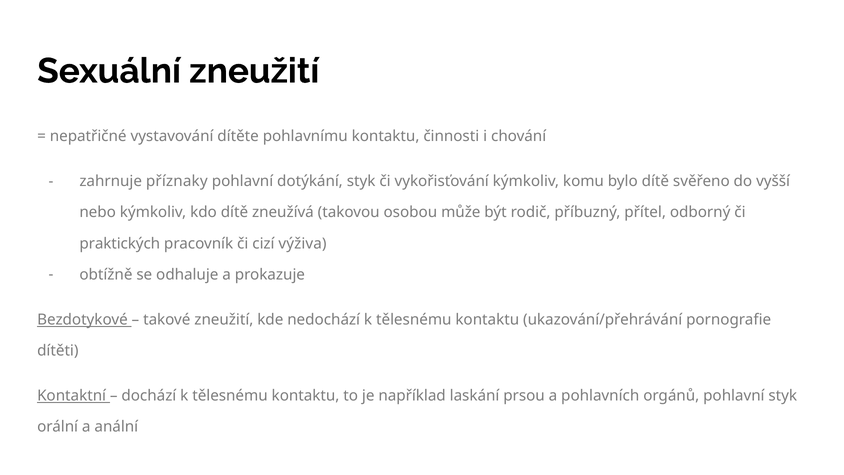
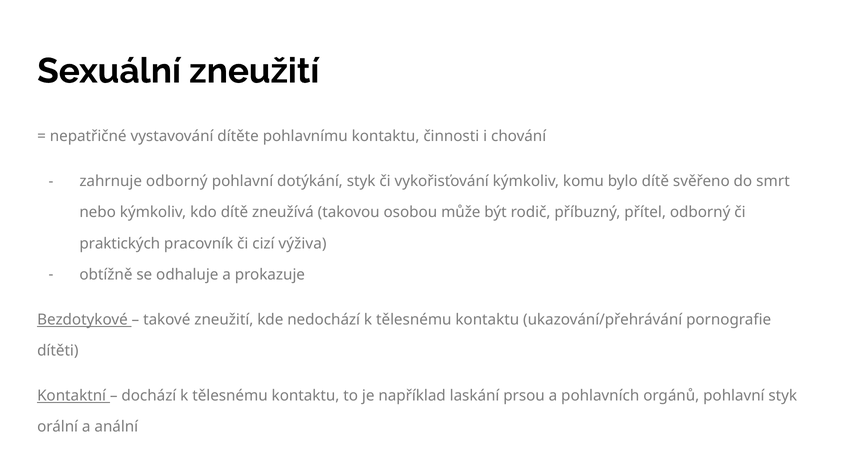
zahrnuje příznaky: příznaky -> odborný (177, 181)
vyšší: vyšší -> smrt (773, 181)
